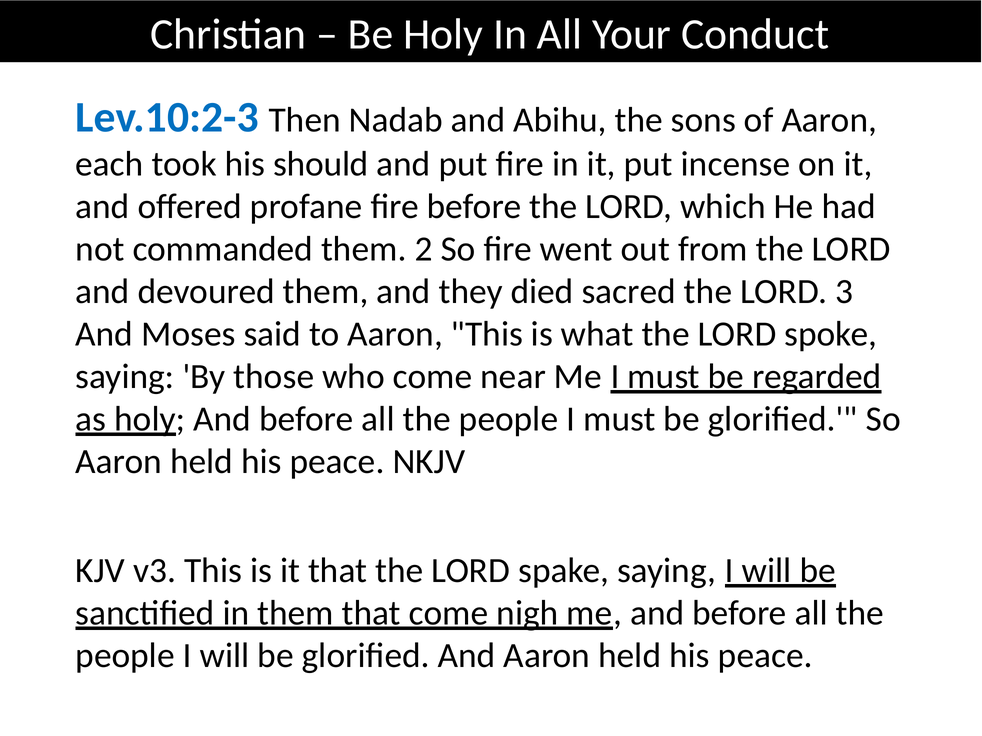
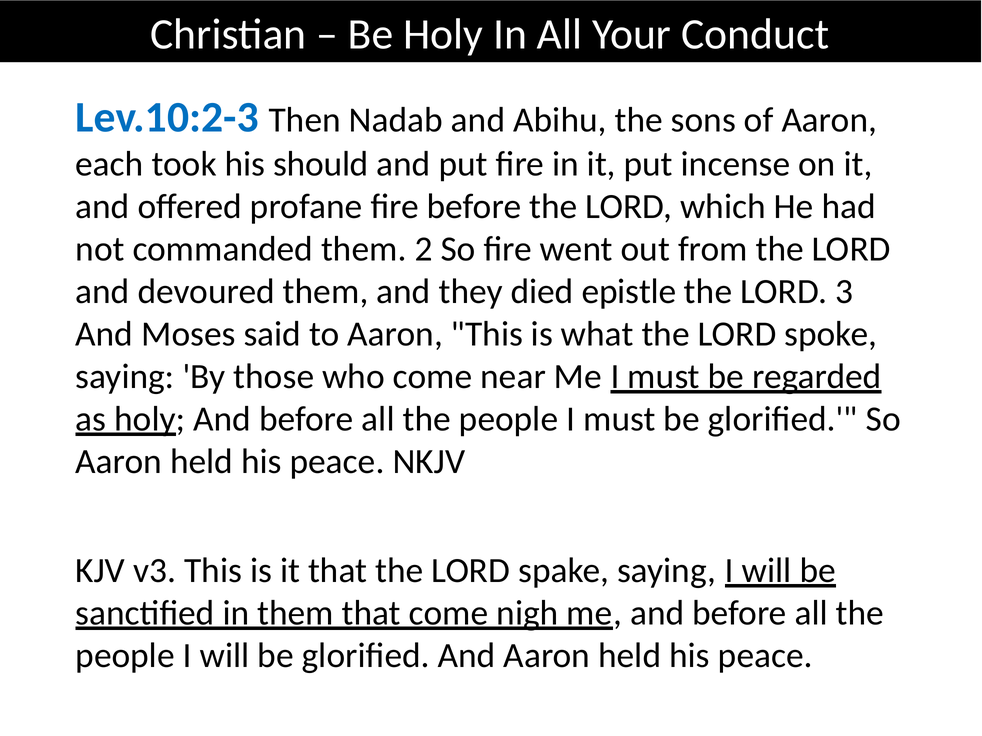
sacred: sacred -> epistle (629, 292)
